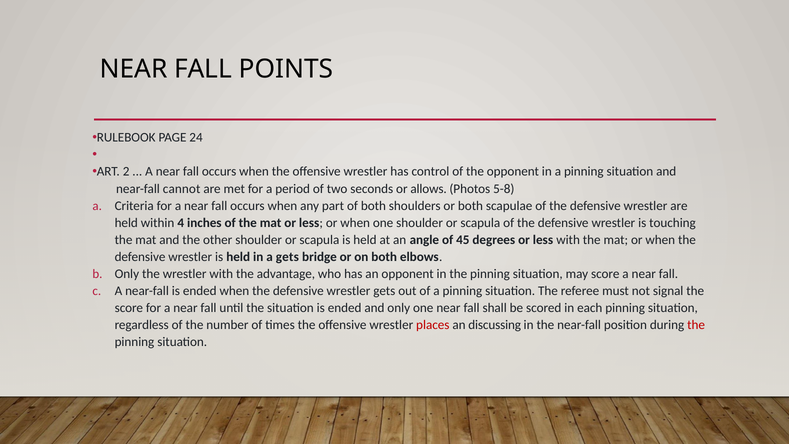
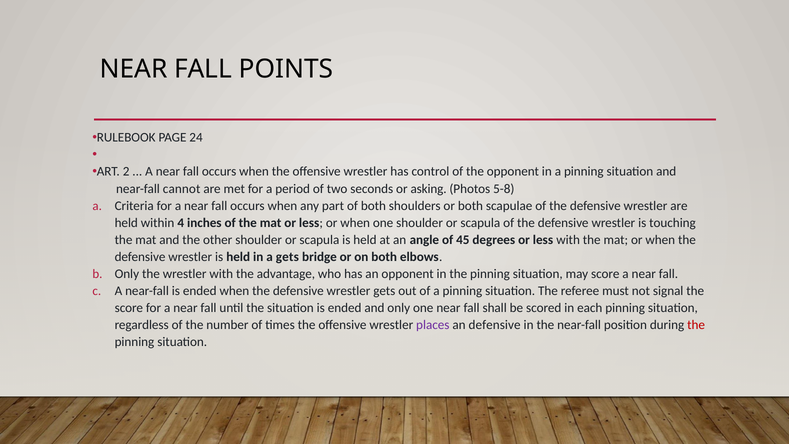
allows: allows -> asking (429, 189)
places colour: red -> purple (433, 325)
an discussing: discussing -> defensive (495, 325)
